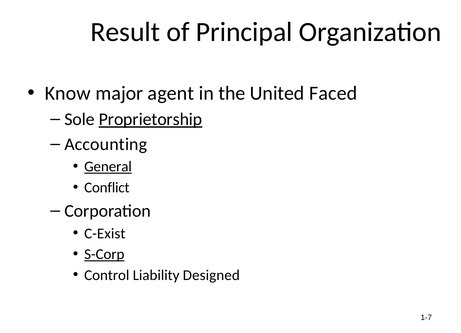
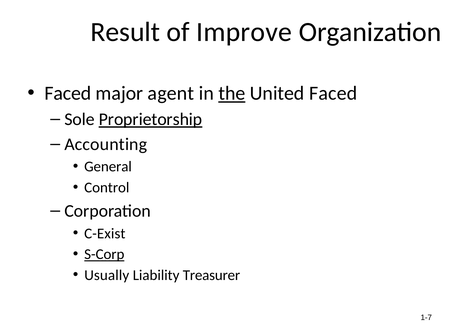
Principal: Principal -> Improve (244, 32)
Know: Know -> Faced (68, 93)
the underline: none -> present (232, 93)
General underline: present -> none (108, 167)
Conflict: Conflict -> Control (107, 188)
Control: Control -> Usually (107, 275)
Designed: Designed -> Treasurer (211, 275)
